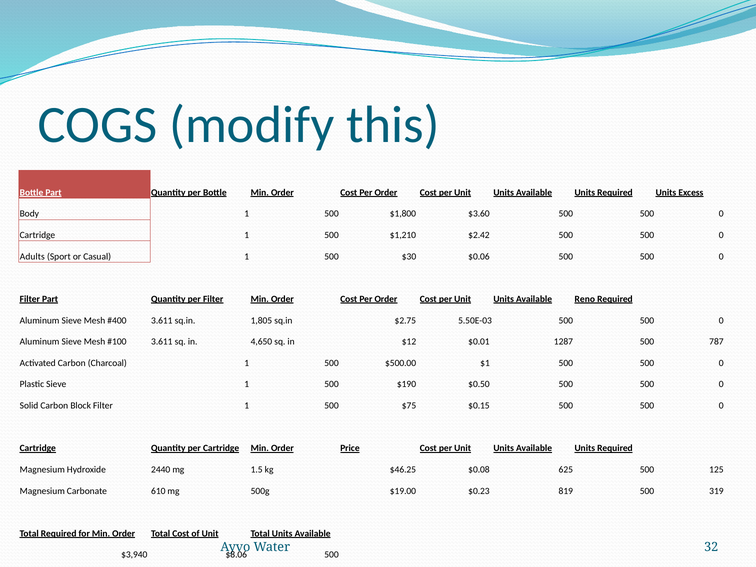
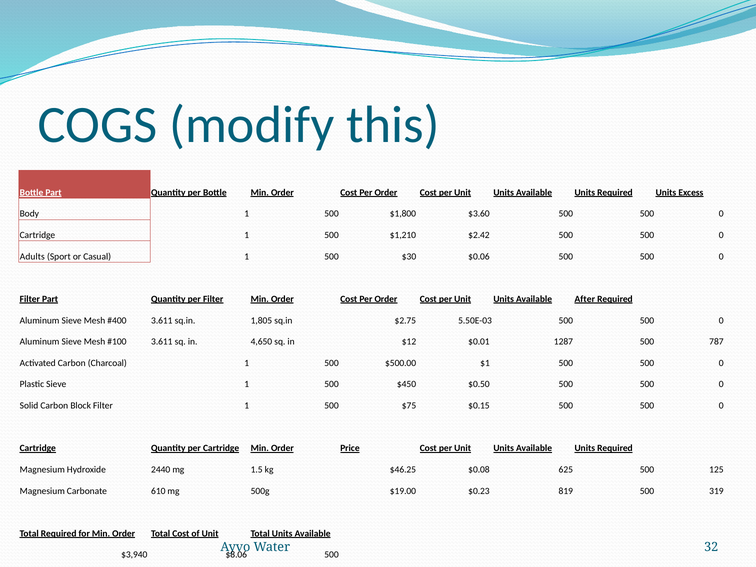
Reno: Reno -> After (585, 299)
$190: $190 -> $450 (406, 384)
